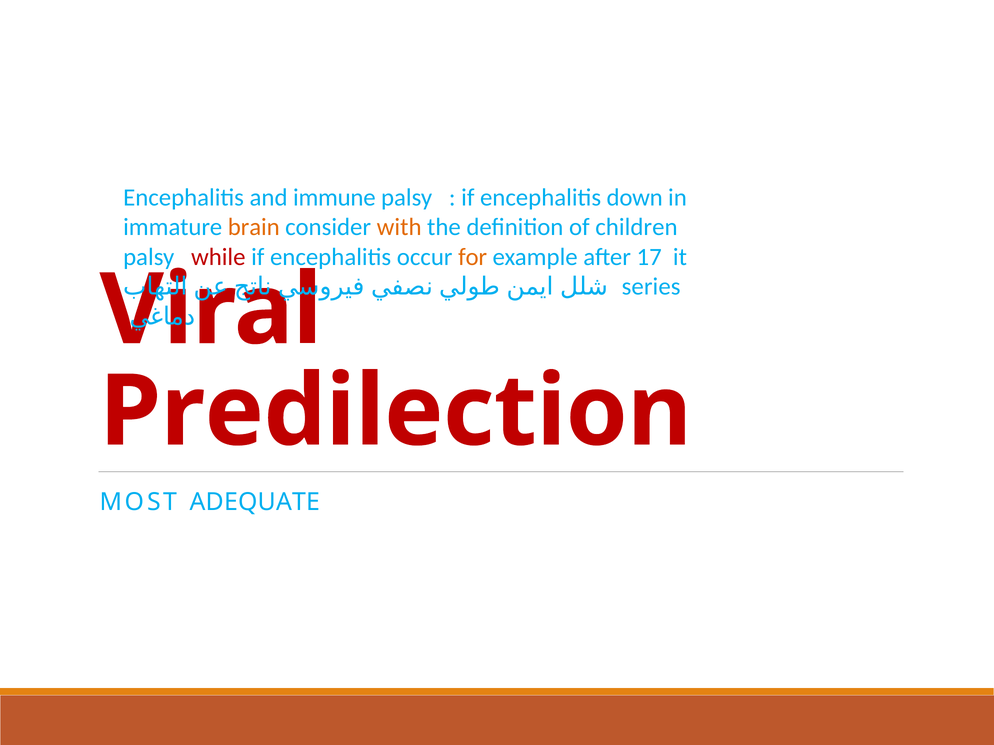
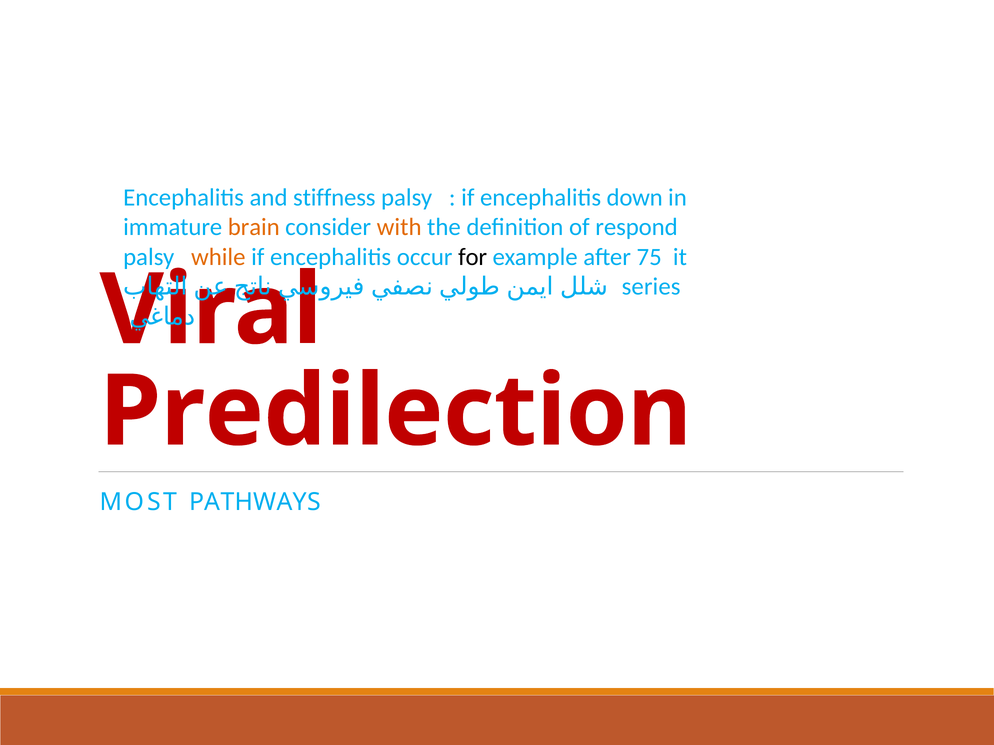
immune: immune -> stiffness (334, 197)
children: children -> respond (637, 227)
while colour: red -> orange (218, 257)
for colour: orange -> black (473, 257)
17: 17 -> 75 (649, 257)
ADEQUATE: ADEQUATE -> PATHWAYS (255, 503)
